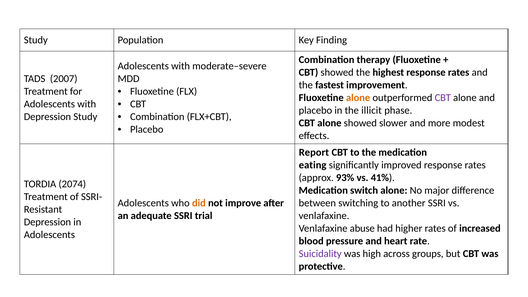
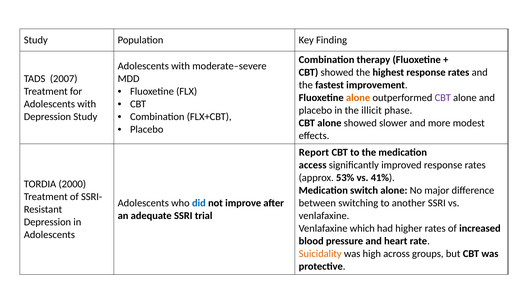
eating: eating -> access (313, 165)
93%: 93% -> 53% (345, 178)
2074: 2074 -> 2000 (72, 184)
did colour: orange -> blue (199, 203)
abuse: abuse -> which (362, 228)
Suicidality colour: purple -> orange (320, 254)
